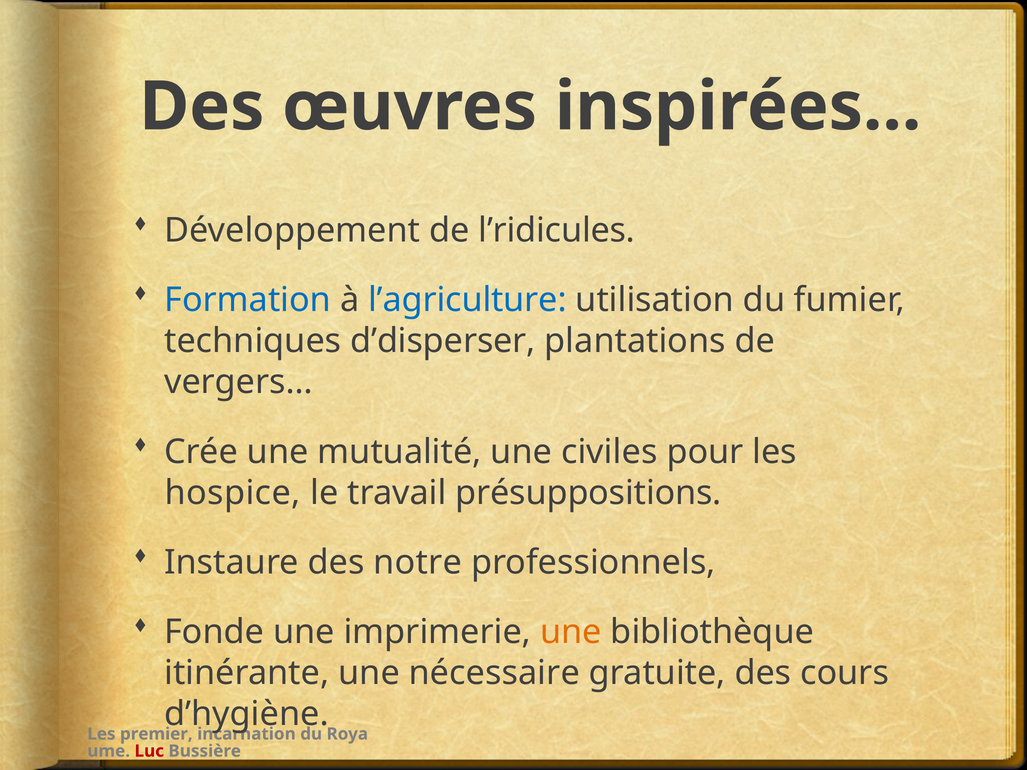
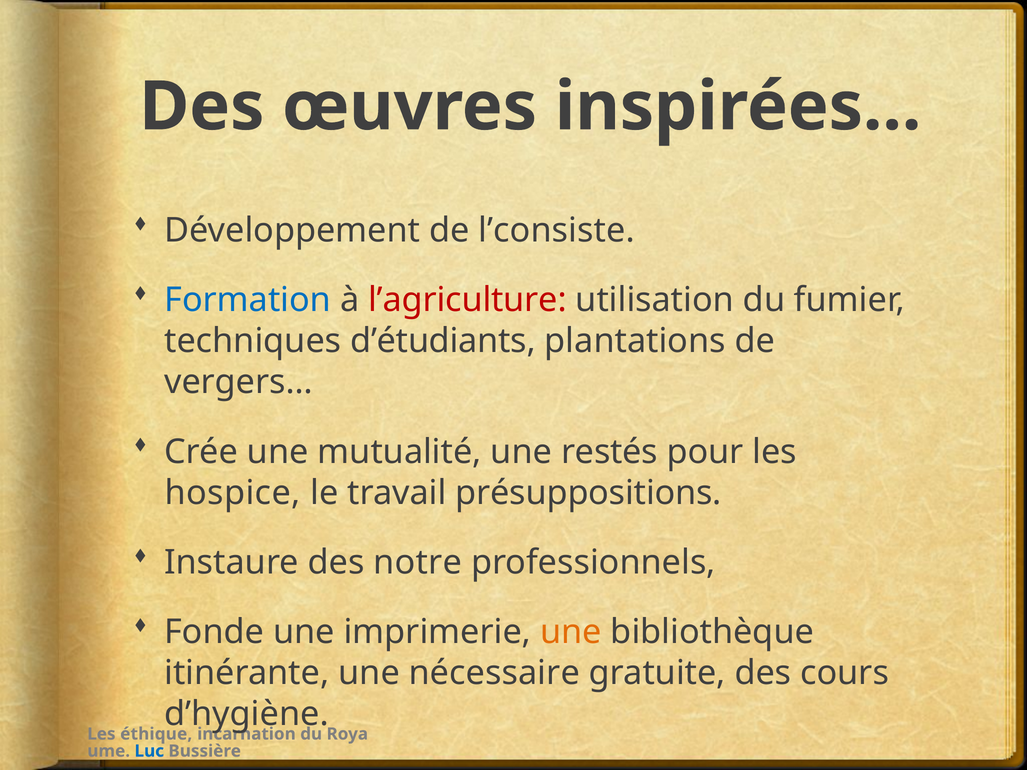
l’ridicules: l’ridicules -> l’consiste (557, 230)
l’agriculture colour: blue -> red (467, 300)
d’disperser: d’disperser -> d’étudiants (443, 341)
civiles: civiles -> restés (609, 452)
premier: premier -> éthique (156, 734)
Luc colour: red -> blue (149, 751)
